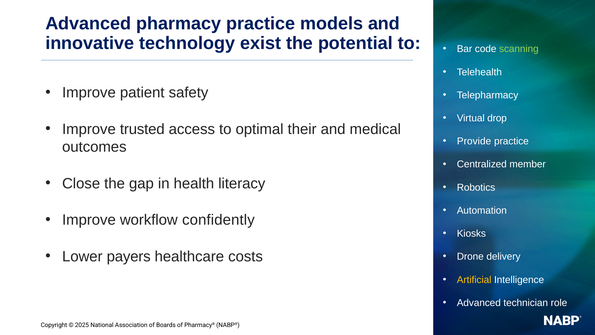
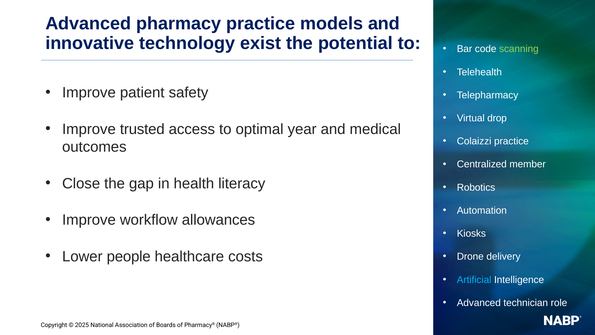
their: their -> year (302, 129)
Provide: Provide -> Colaizzi (474, 141)
confidently: confidently -> allowances (219, 220)
payers: payers -> people (129, 256)
Artificial colour: yellow -> light blue (474, 279)
